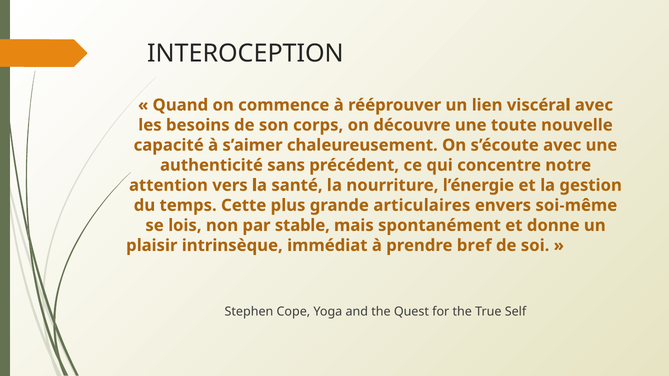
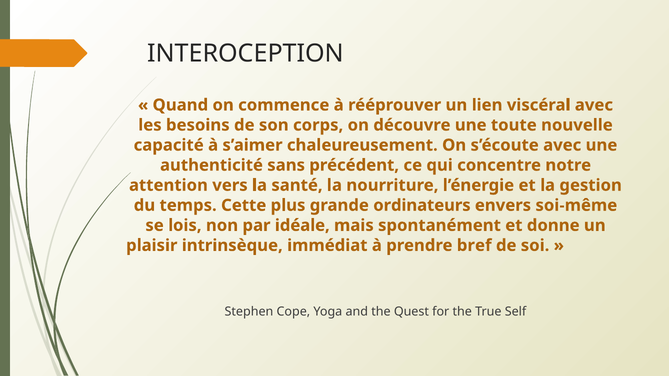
articulaires: articulaires -> ordinateurs (422, 205)
stable: stable -> idéale (302, 226)
